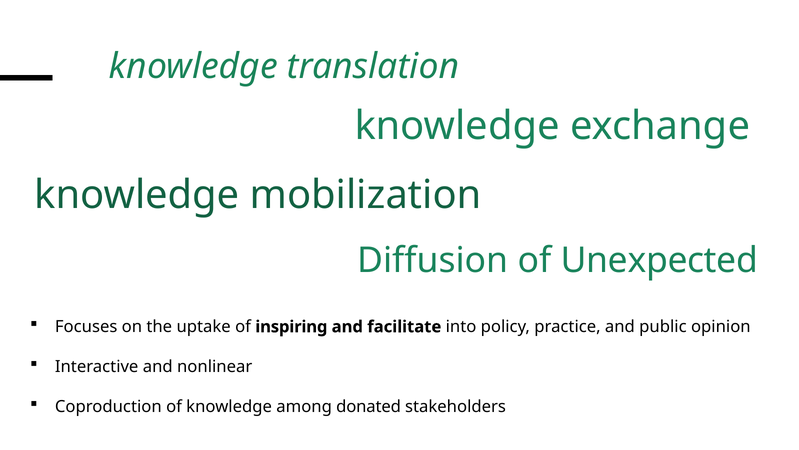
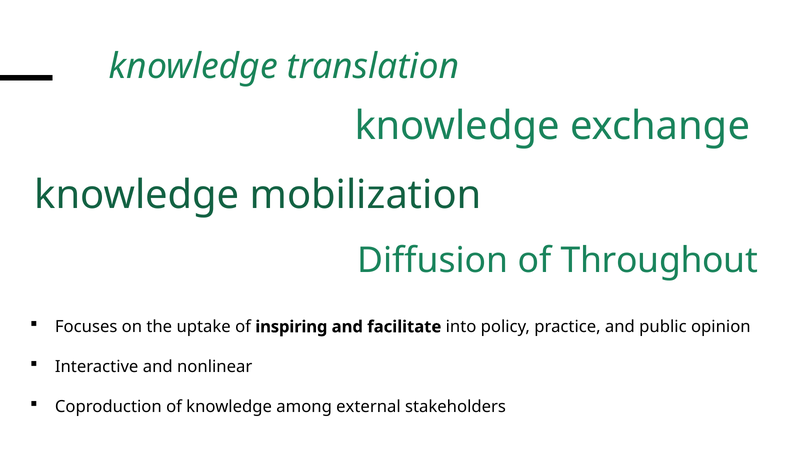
Unexpected: Unexpected -> Throughout (659, 260)
donated: donated -> external (368, 406)
